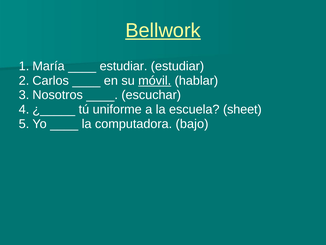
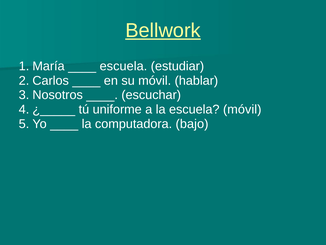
estudiar: estudiar -> escuela (123, 66)
móvil underline: present -> none (155, 80)
escuela sheet: sheet -> móvil (242, 109)
